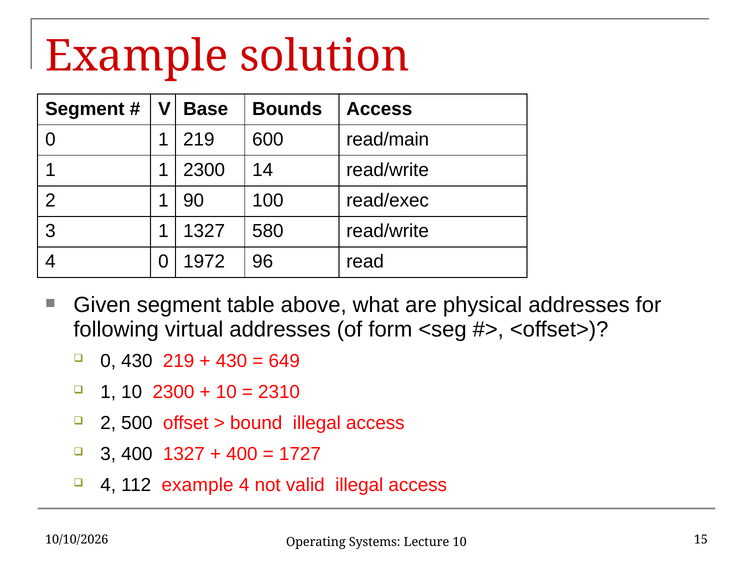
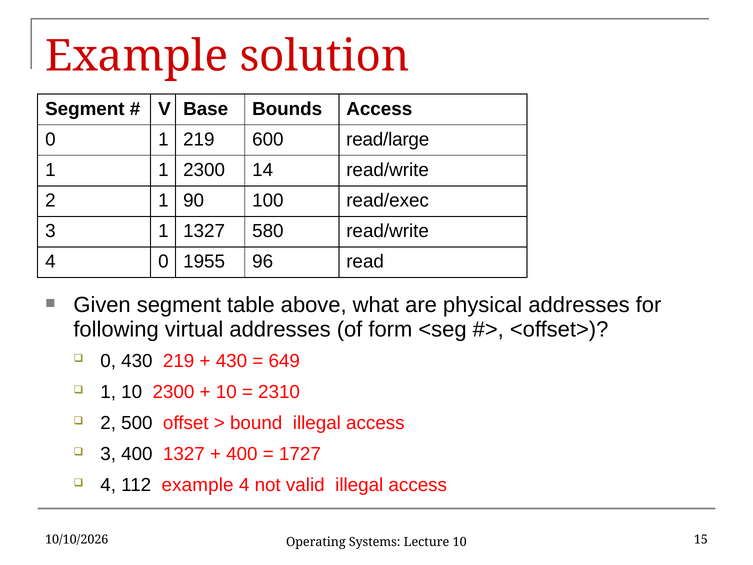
read/main: read/main -> read/large (388, 139)
1972: 1972 -> 1955 (204, 261)
